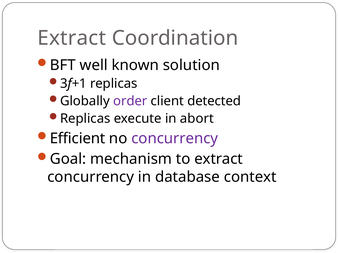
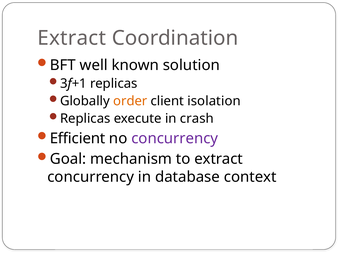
order colour: purple -> orange (130, 101)
detected: detected -> isolation (214, 101)
abort: abort -> crash (197, 119)
